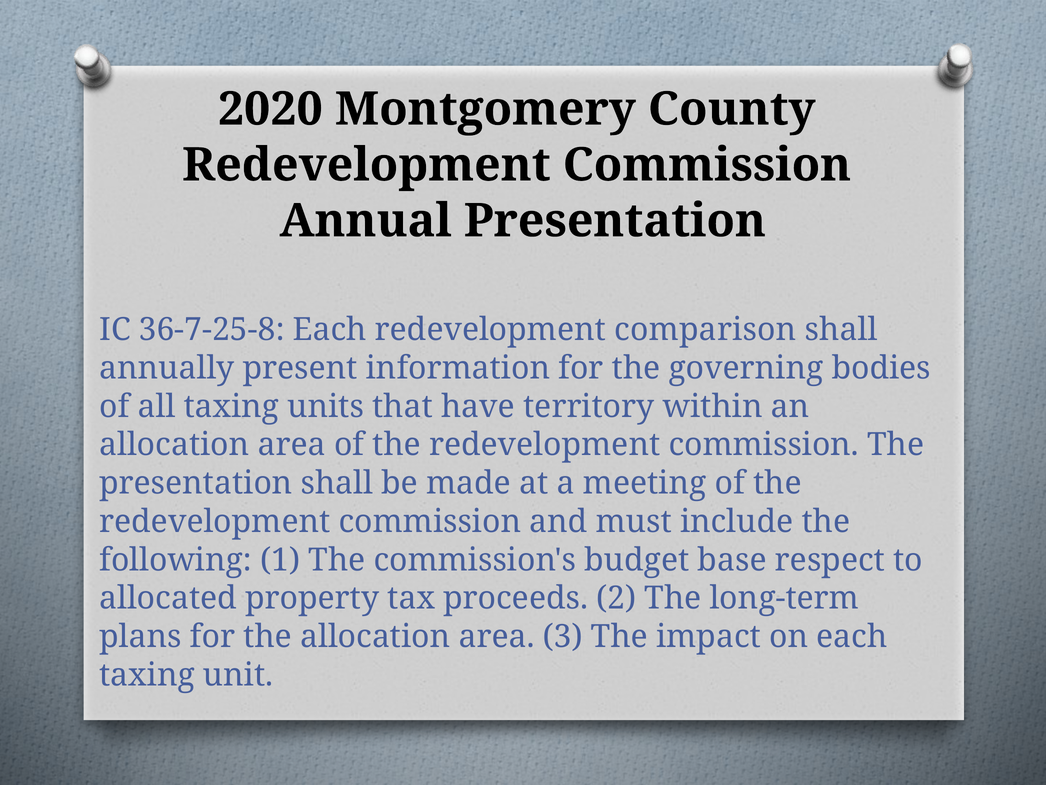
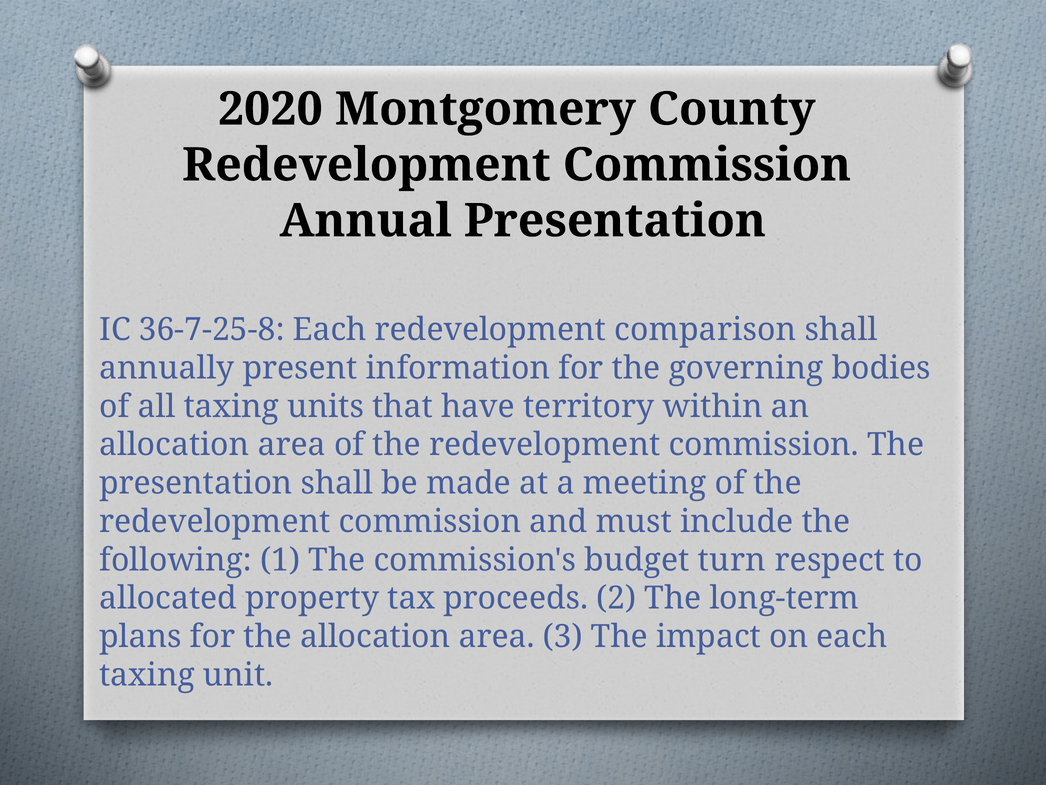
base: base -> turn (732, 560)
